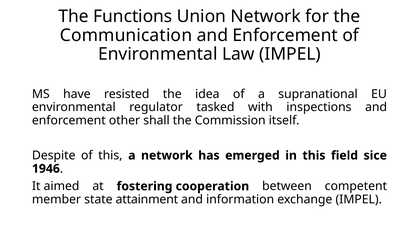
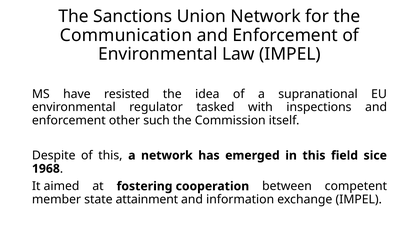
Functions: Functions -> Sanctions (133, 16)
shall: shall -> such (157, 120)
1946: 1946 -> 1968 (46, 168)
